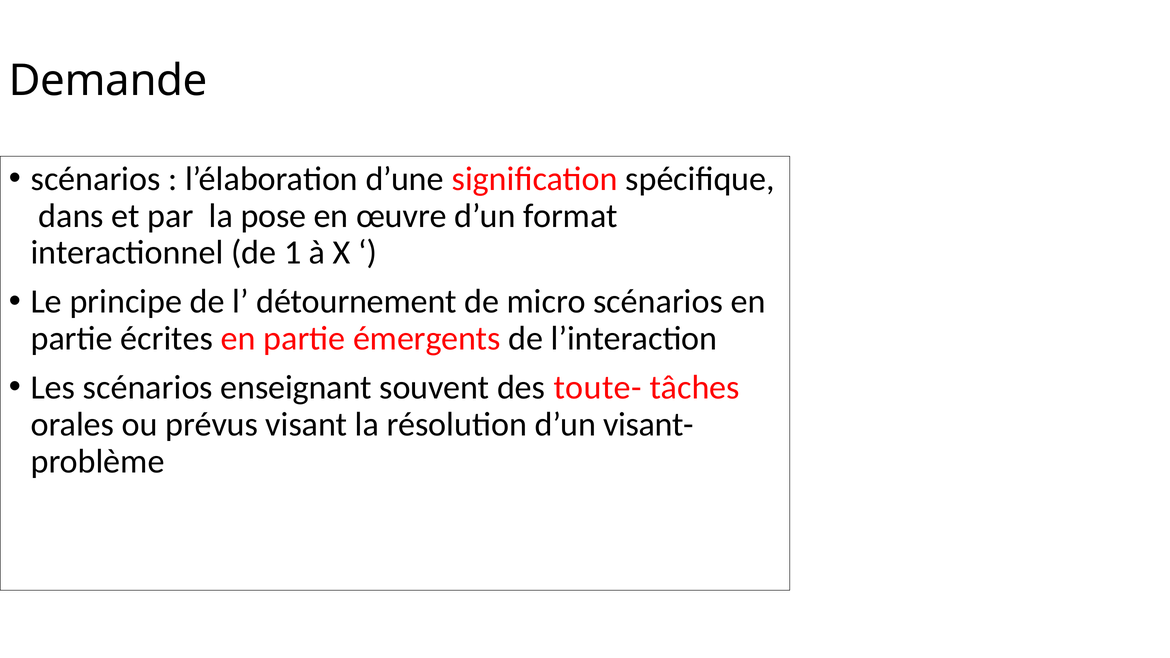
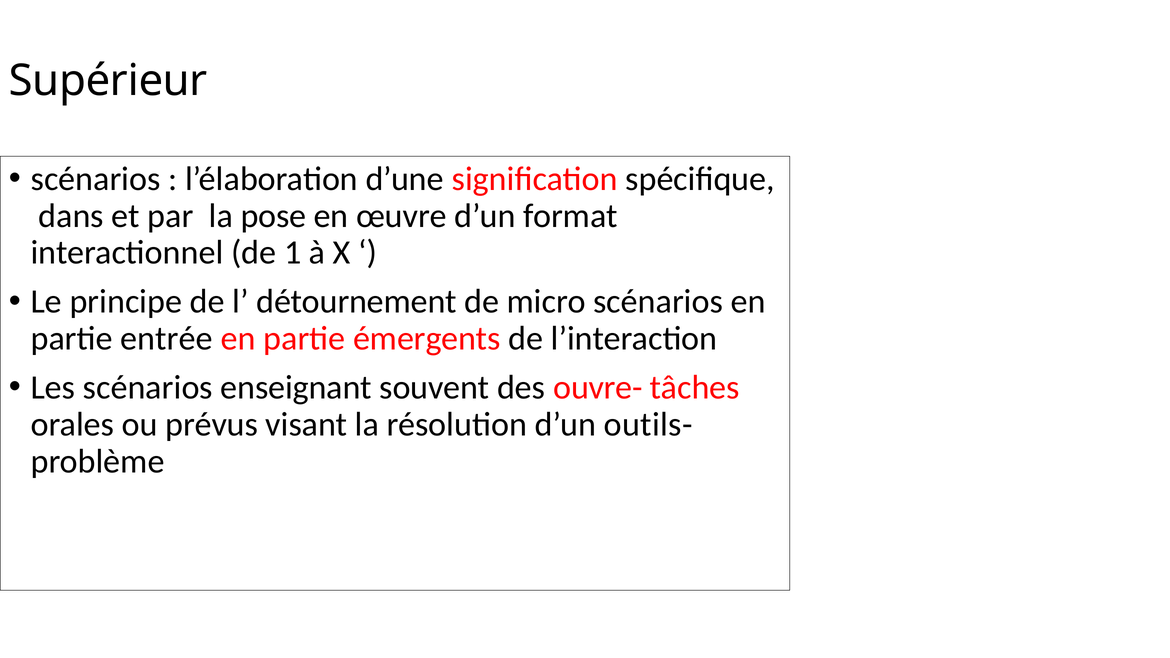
Demande: Demande -> Supérieur (108, 81)
écrites: écrites -> entrée (167, 339)
toute-: toute- -> ouvre- (598, 388)
visant-: visant- -> outils- (648, 424)
